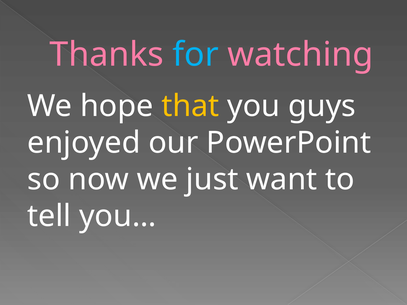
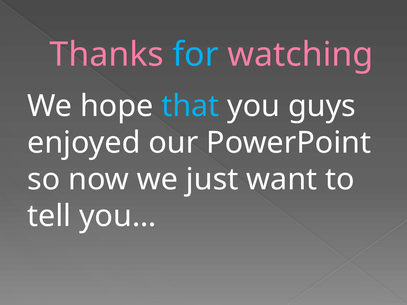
that colour: yellow -> light blue (190, 106)
